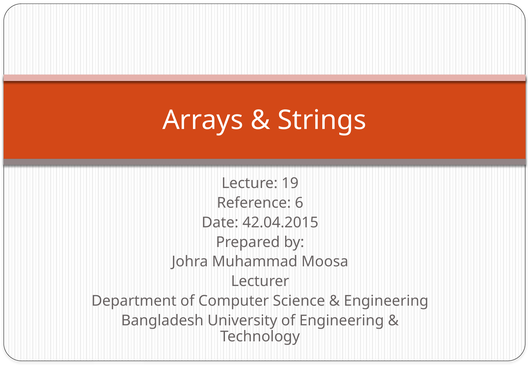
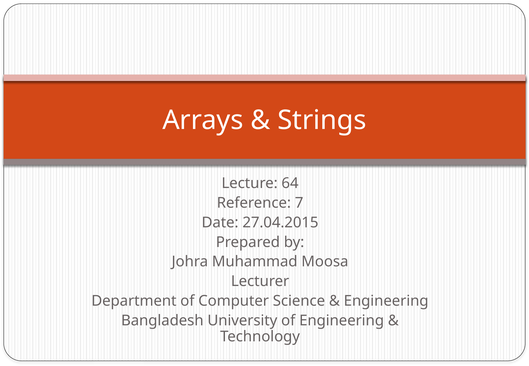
19: 19 -> 64 (290, 183)
6: 6 -> 7 (299, 203)
42.04.2015: 42.04.2015 -> 27.04.2015 (280, 223)
